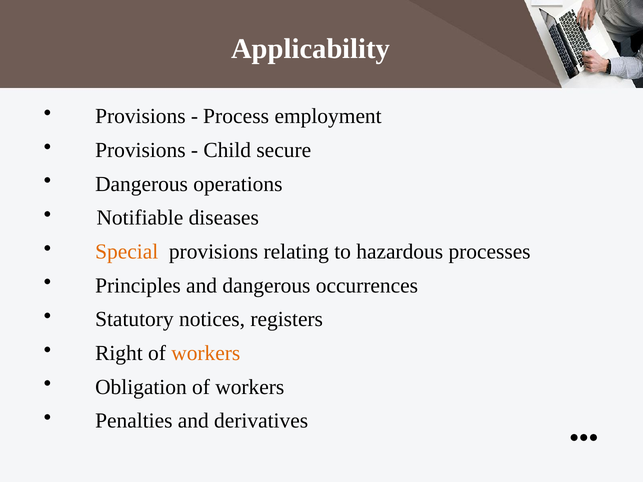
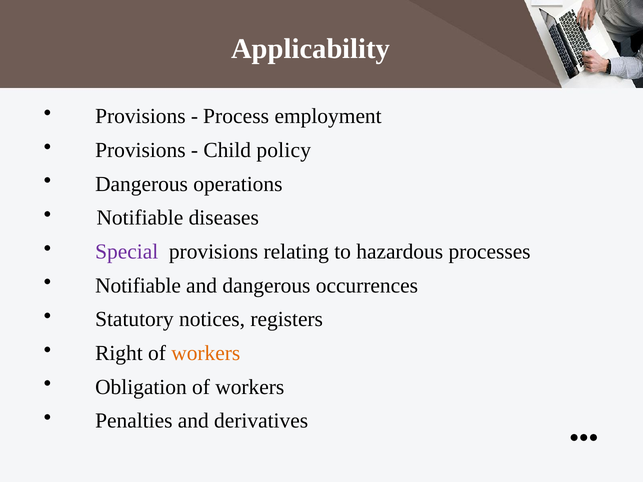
secure: secure -> policy (284, 150)
Special colour: orange -> purple (127, 252)
Principles: Principles -> Notifiable (138, 286)
